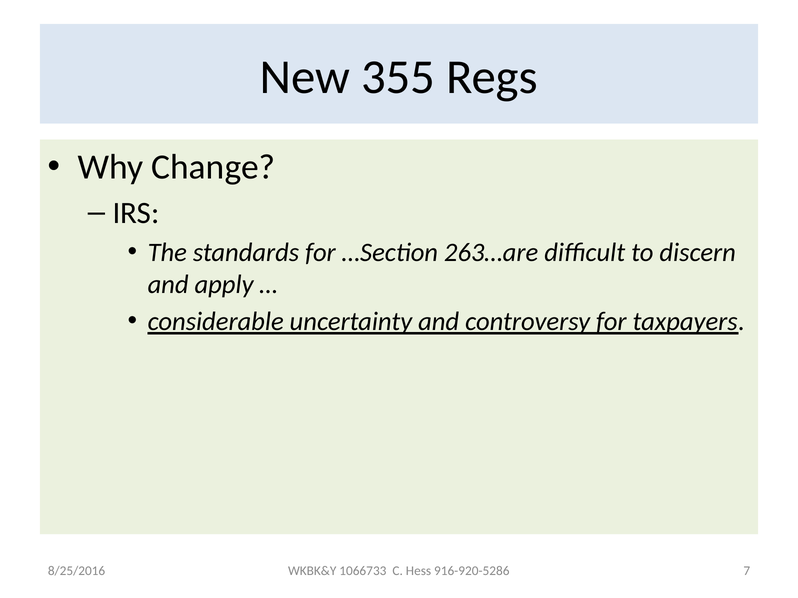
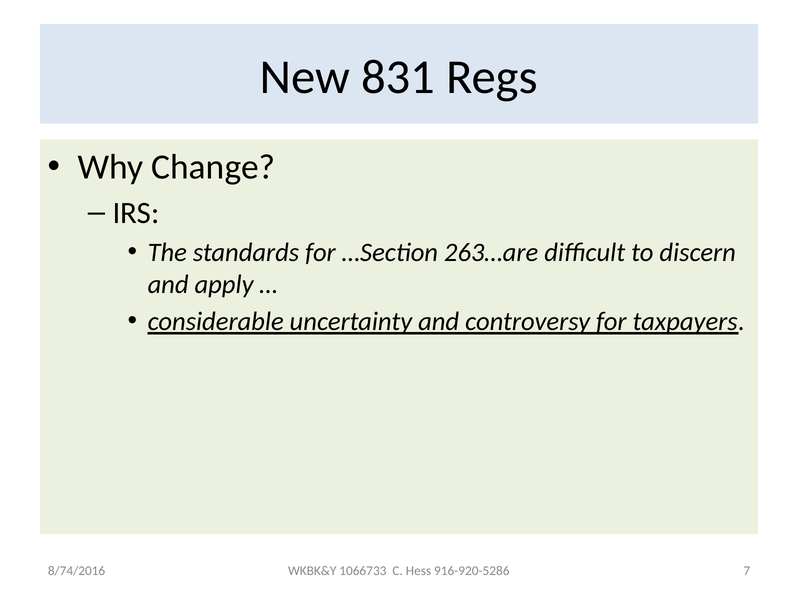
355: 355 -> 831 (398, 77)
8/25/2016: 8/25/2016 -> 8/74/2016 (77, 572)
